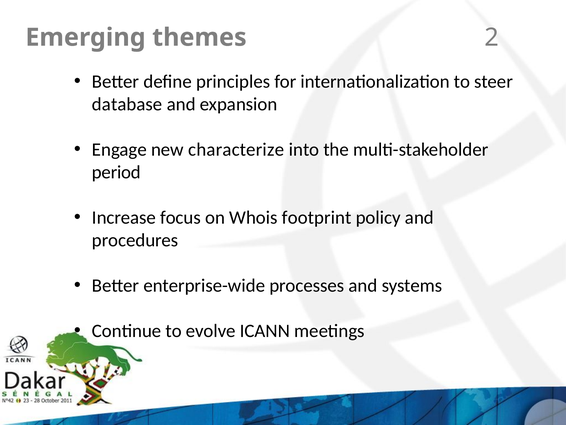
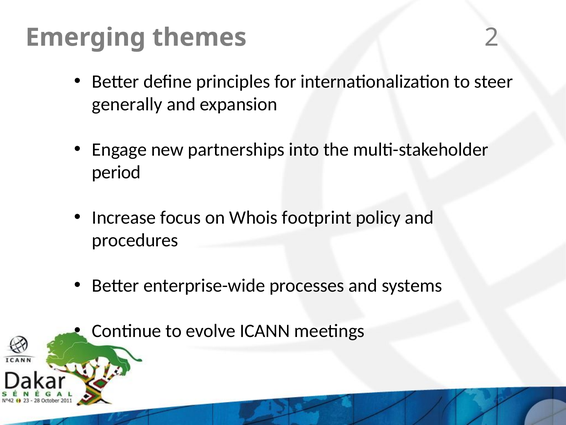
database: database -> generally (127, 104)
characterize: characterize -> partnerships (236, 149)
